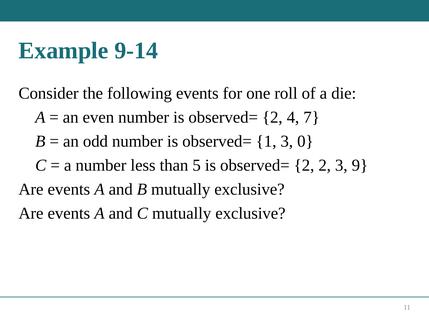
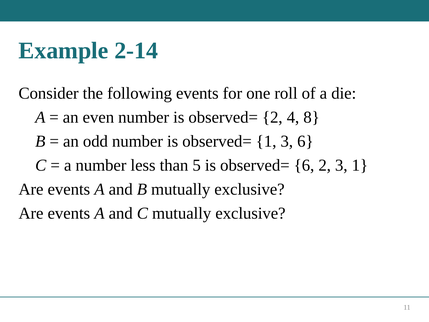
9-14: 9-14 -> 2-14 (136, 51)
7: 7 -> 8 (312, 117)
3 0: 0 -> 6 (305, 141)
5 is observed= 2: 2 -> 6 (304, 165)
3 9: 9 -> 1 (360, 165)
